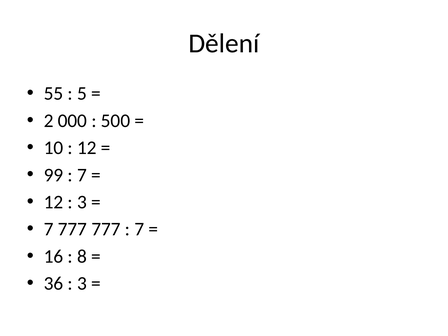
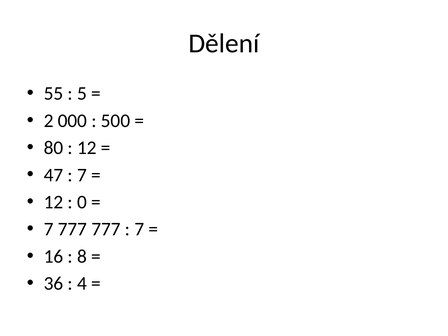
10: 10 -> 80 (53, 148)
99: 99 -> 47 (53, 175)
3: 3 -> 0 (82, 202)
3: 3 -> 4 (82, 284)
